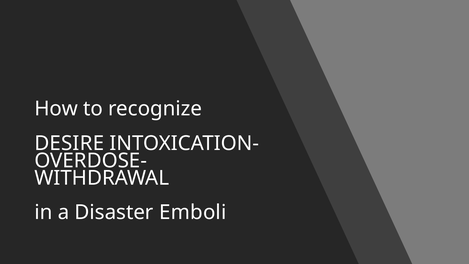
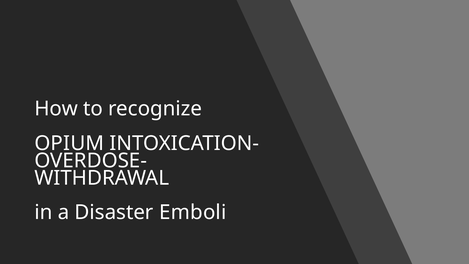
DESIRE: DESIRE -> OPIUM (69, 143)
